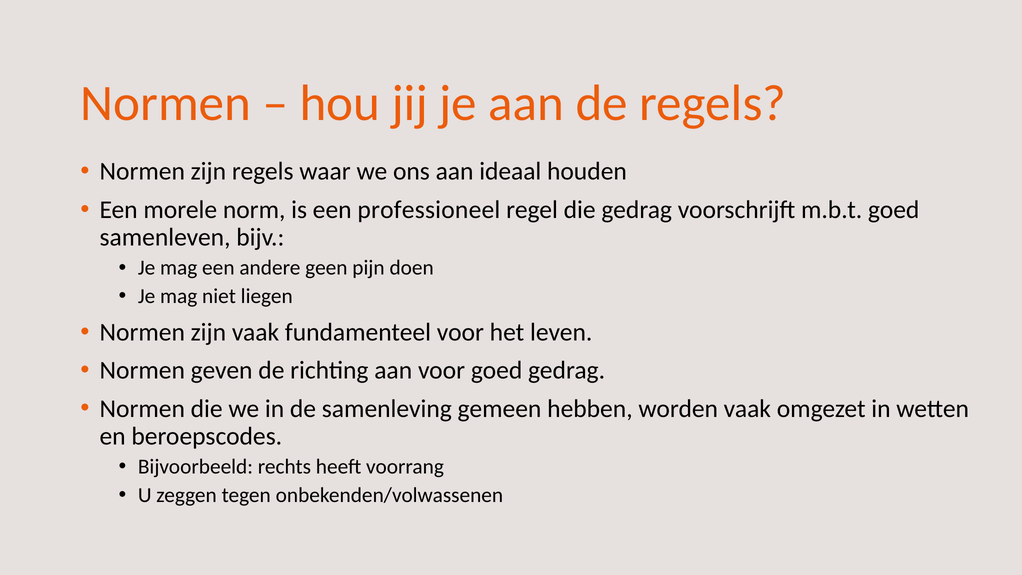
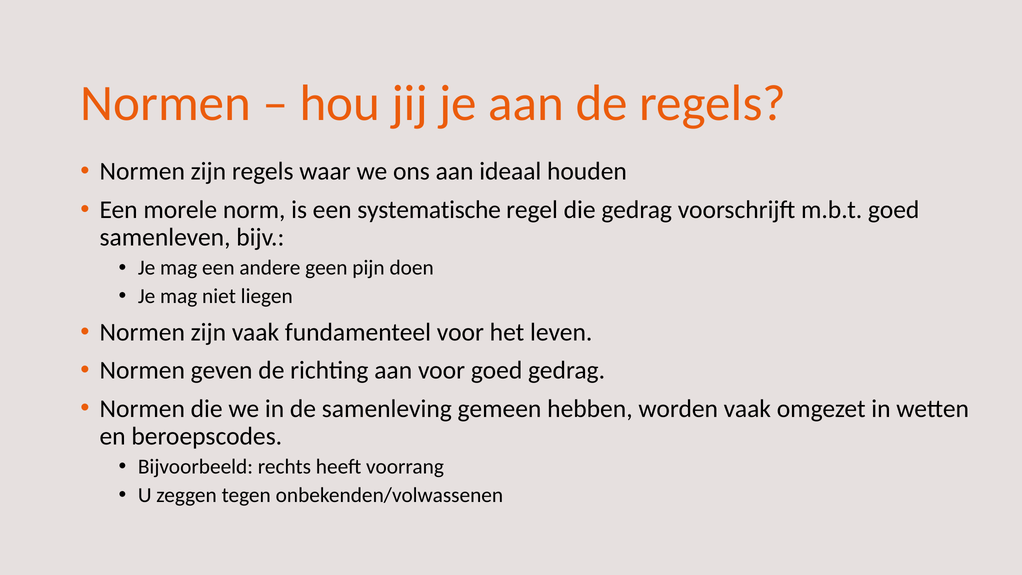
professioneel: professioneel -> systematische (429, 210)
